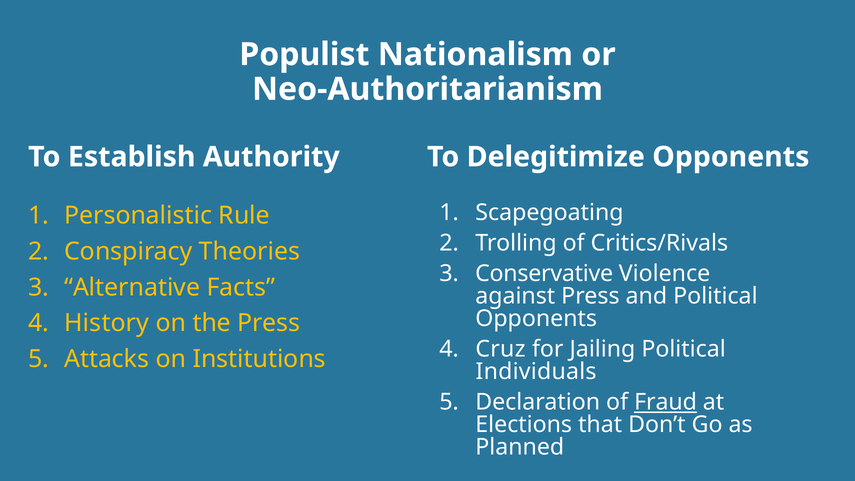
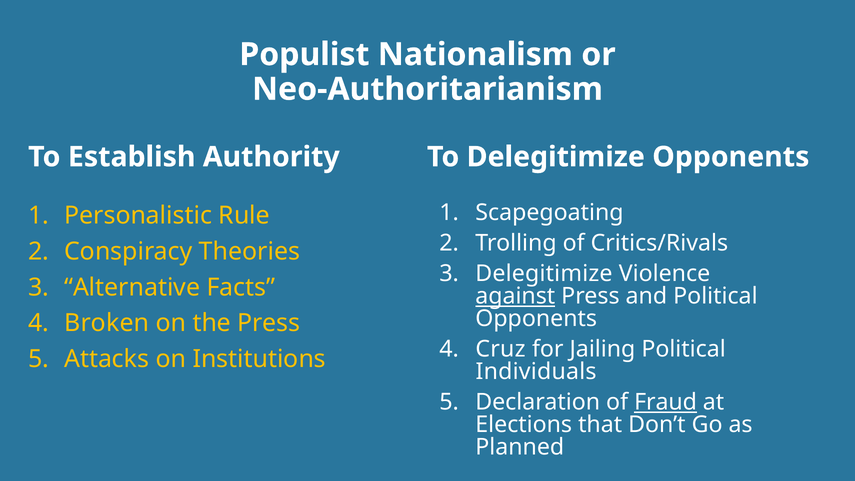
Conservative: Conservative -> Delegitimize (544, 274)
against underline: none -> present (515, 296)
History: History -> Broken (107, 323)
